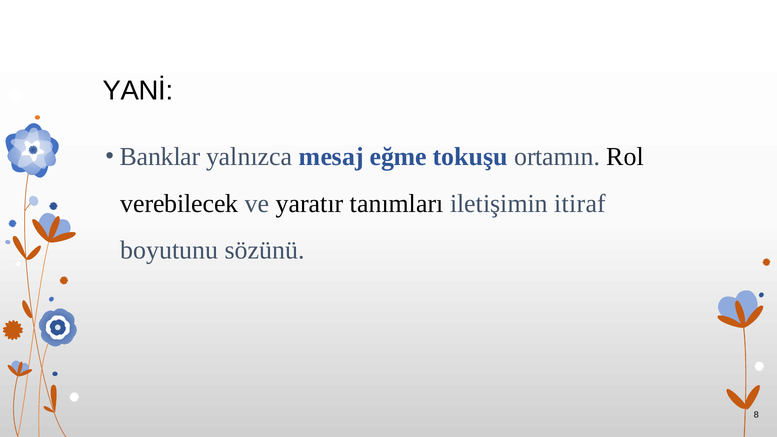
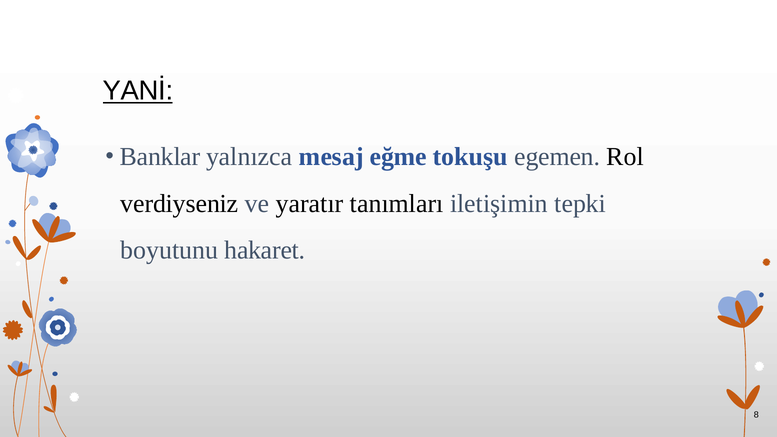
YANİ underline: none -> present (138, 91)
ortamın: ortamın -> egemen (557, 157)
verebilecek: verebilecek -> verdiyseniz (179, 204)
itiraf: itiraf -> tepki (580, 204)
sözünü: sözünü -> hakaret (265, 250)
